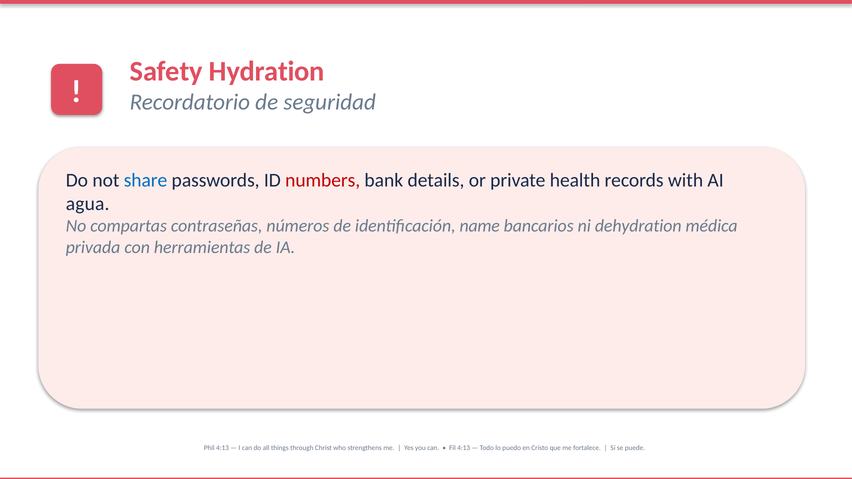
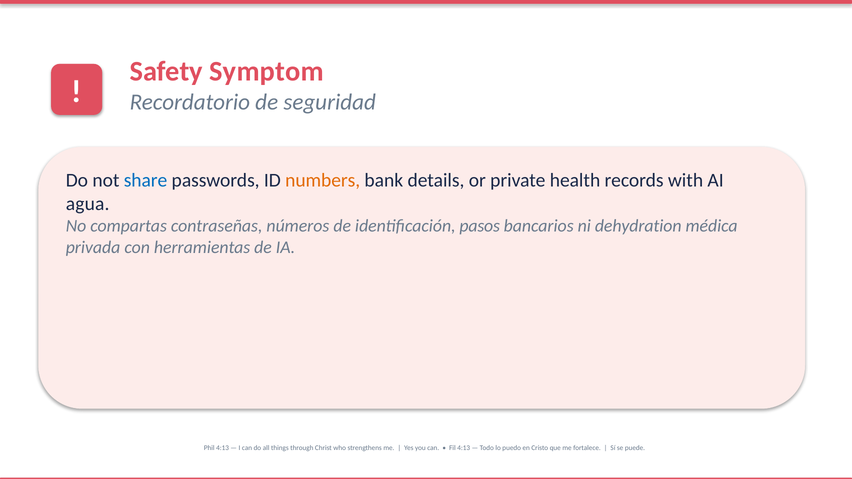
Hydration: Hydration -> Symptom (267, 71)
numbers colour: red -> orange (323, 180)
name: name -> pasos (480, 226)
